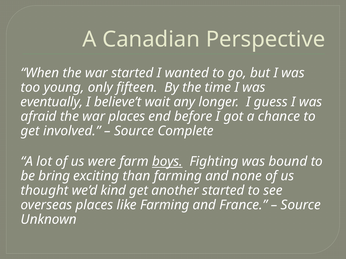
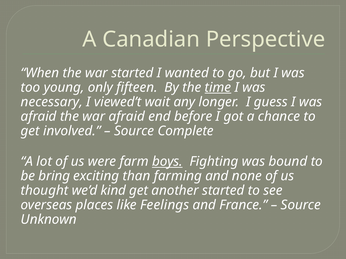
time underline: none -> present (218, 88)
eventually: eventually -> necessary (52, 102)
believe’t: believe’t -> viewed’t (118, 102)
war places: places -> afraid (127, 117)
like Farming: Farming -> Feelings (165, 205)
